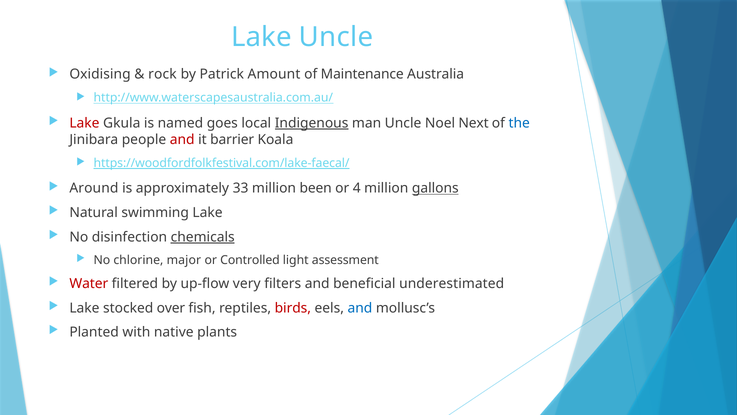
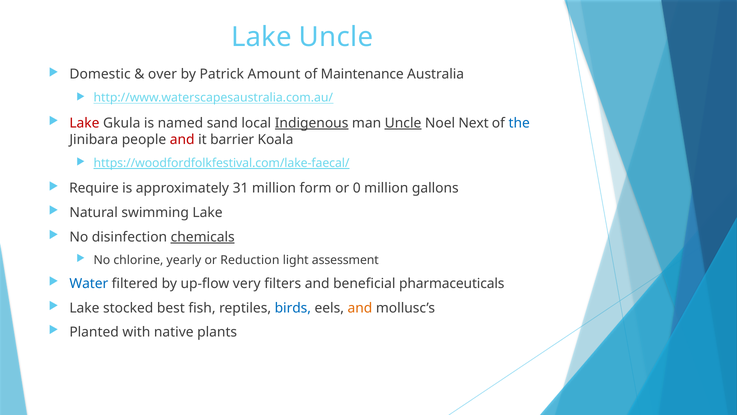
Oxidising: Oxidising -> Domestic (100, 74)
rock: rock -> over (162, 74)
goes: goes -> sand (222, 123)
Uncle underline: none -> present (403, 123)
Around: Around -> Require (94, 188)
33: 33 -> 31 (241, 188)
been: been -> form (316, 188)
4: 4 -> 0 (357, 188)
gallons underline: present -> none (435, 188)
major: major -> yearly (184, 260)
Controlled: Controlled -> Reduction (250, 260)
Water colour: red -> blue (89, 283)
underestimated: underestimated -> pharmaceuticals (452, 283)
over: over -> best (171, 308)
birds colour: red -> blue (293, 308)
and colour: blue -> orange (360, 308)
